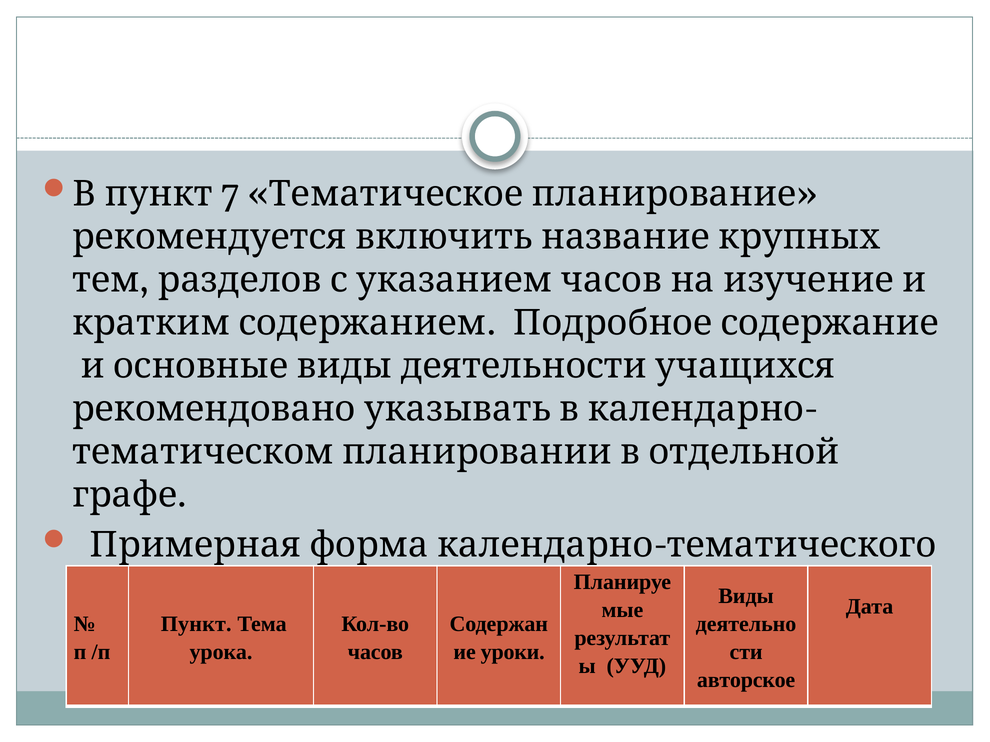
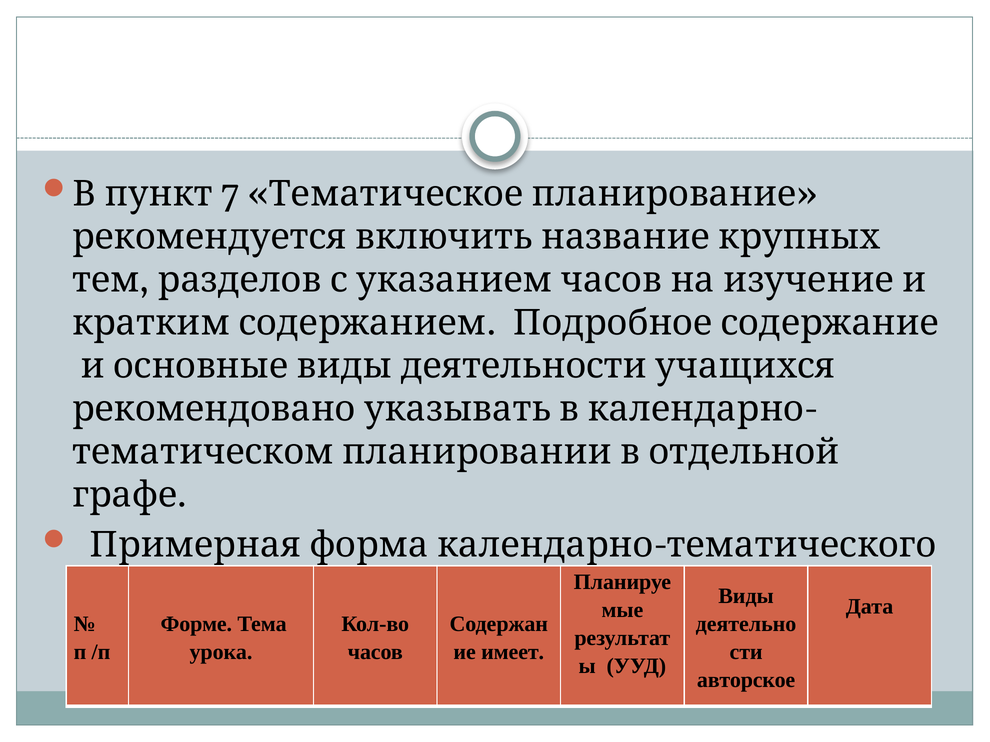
Пункт: Пункт -> Форме (196, 624)
уроки: уроки -> имеет (513, 652)
